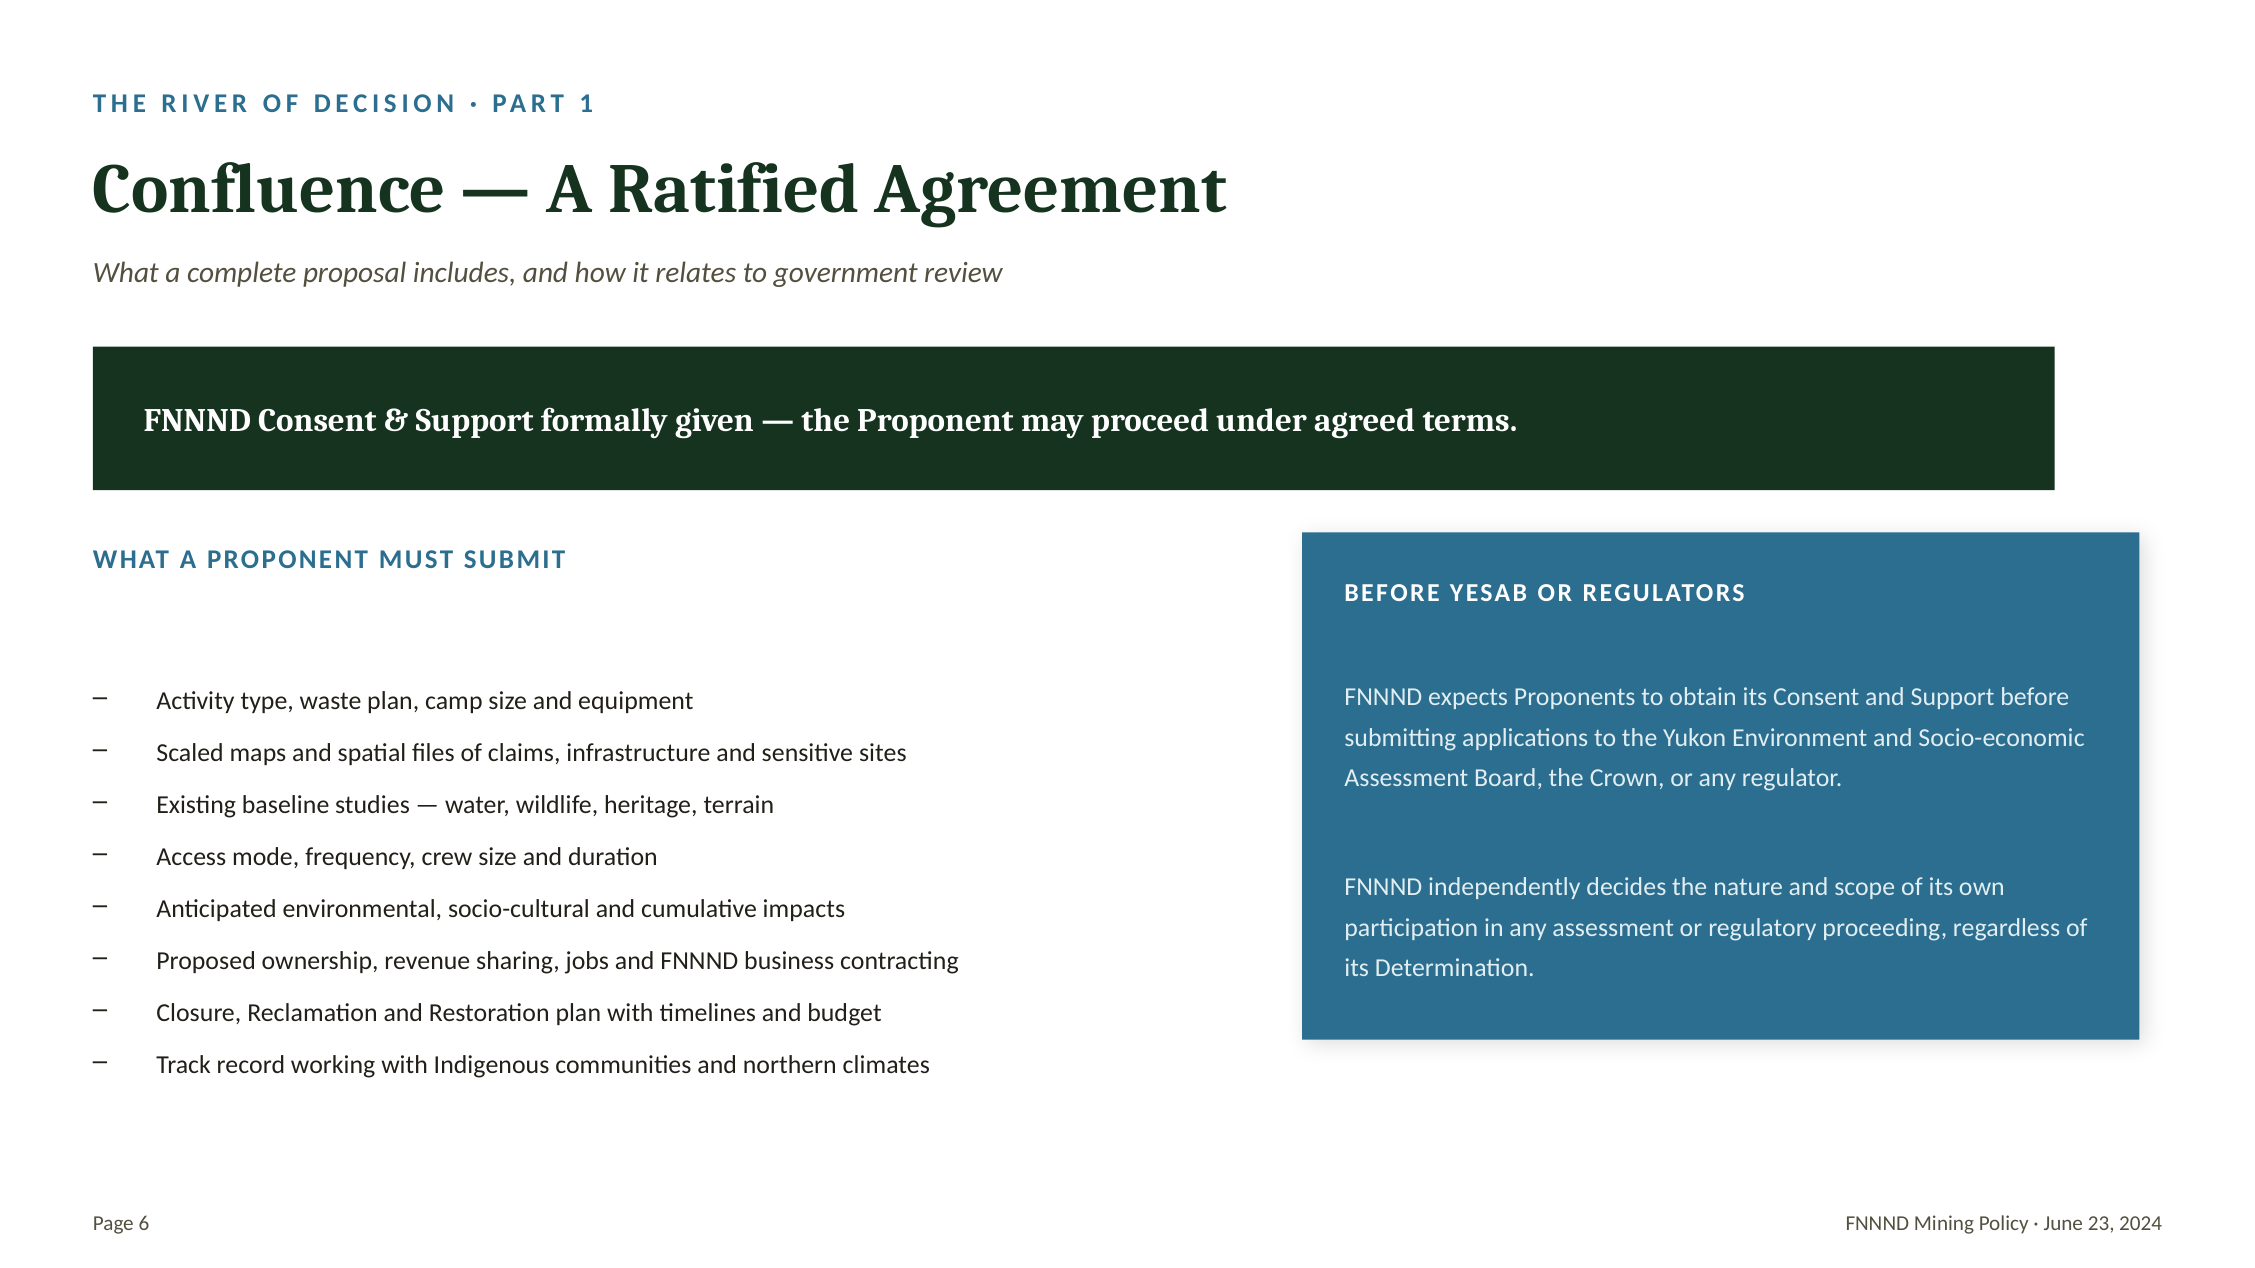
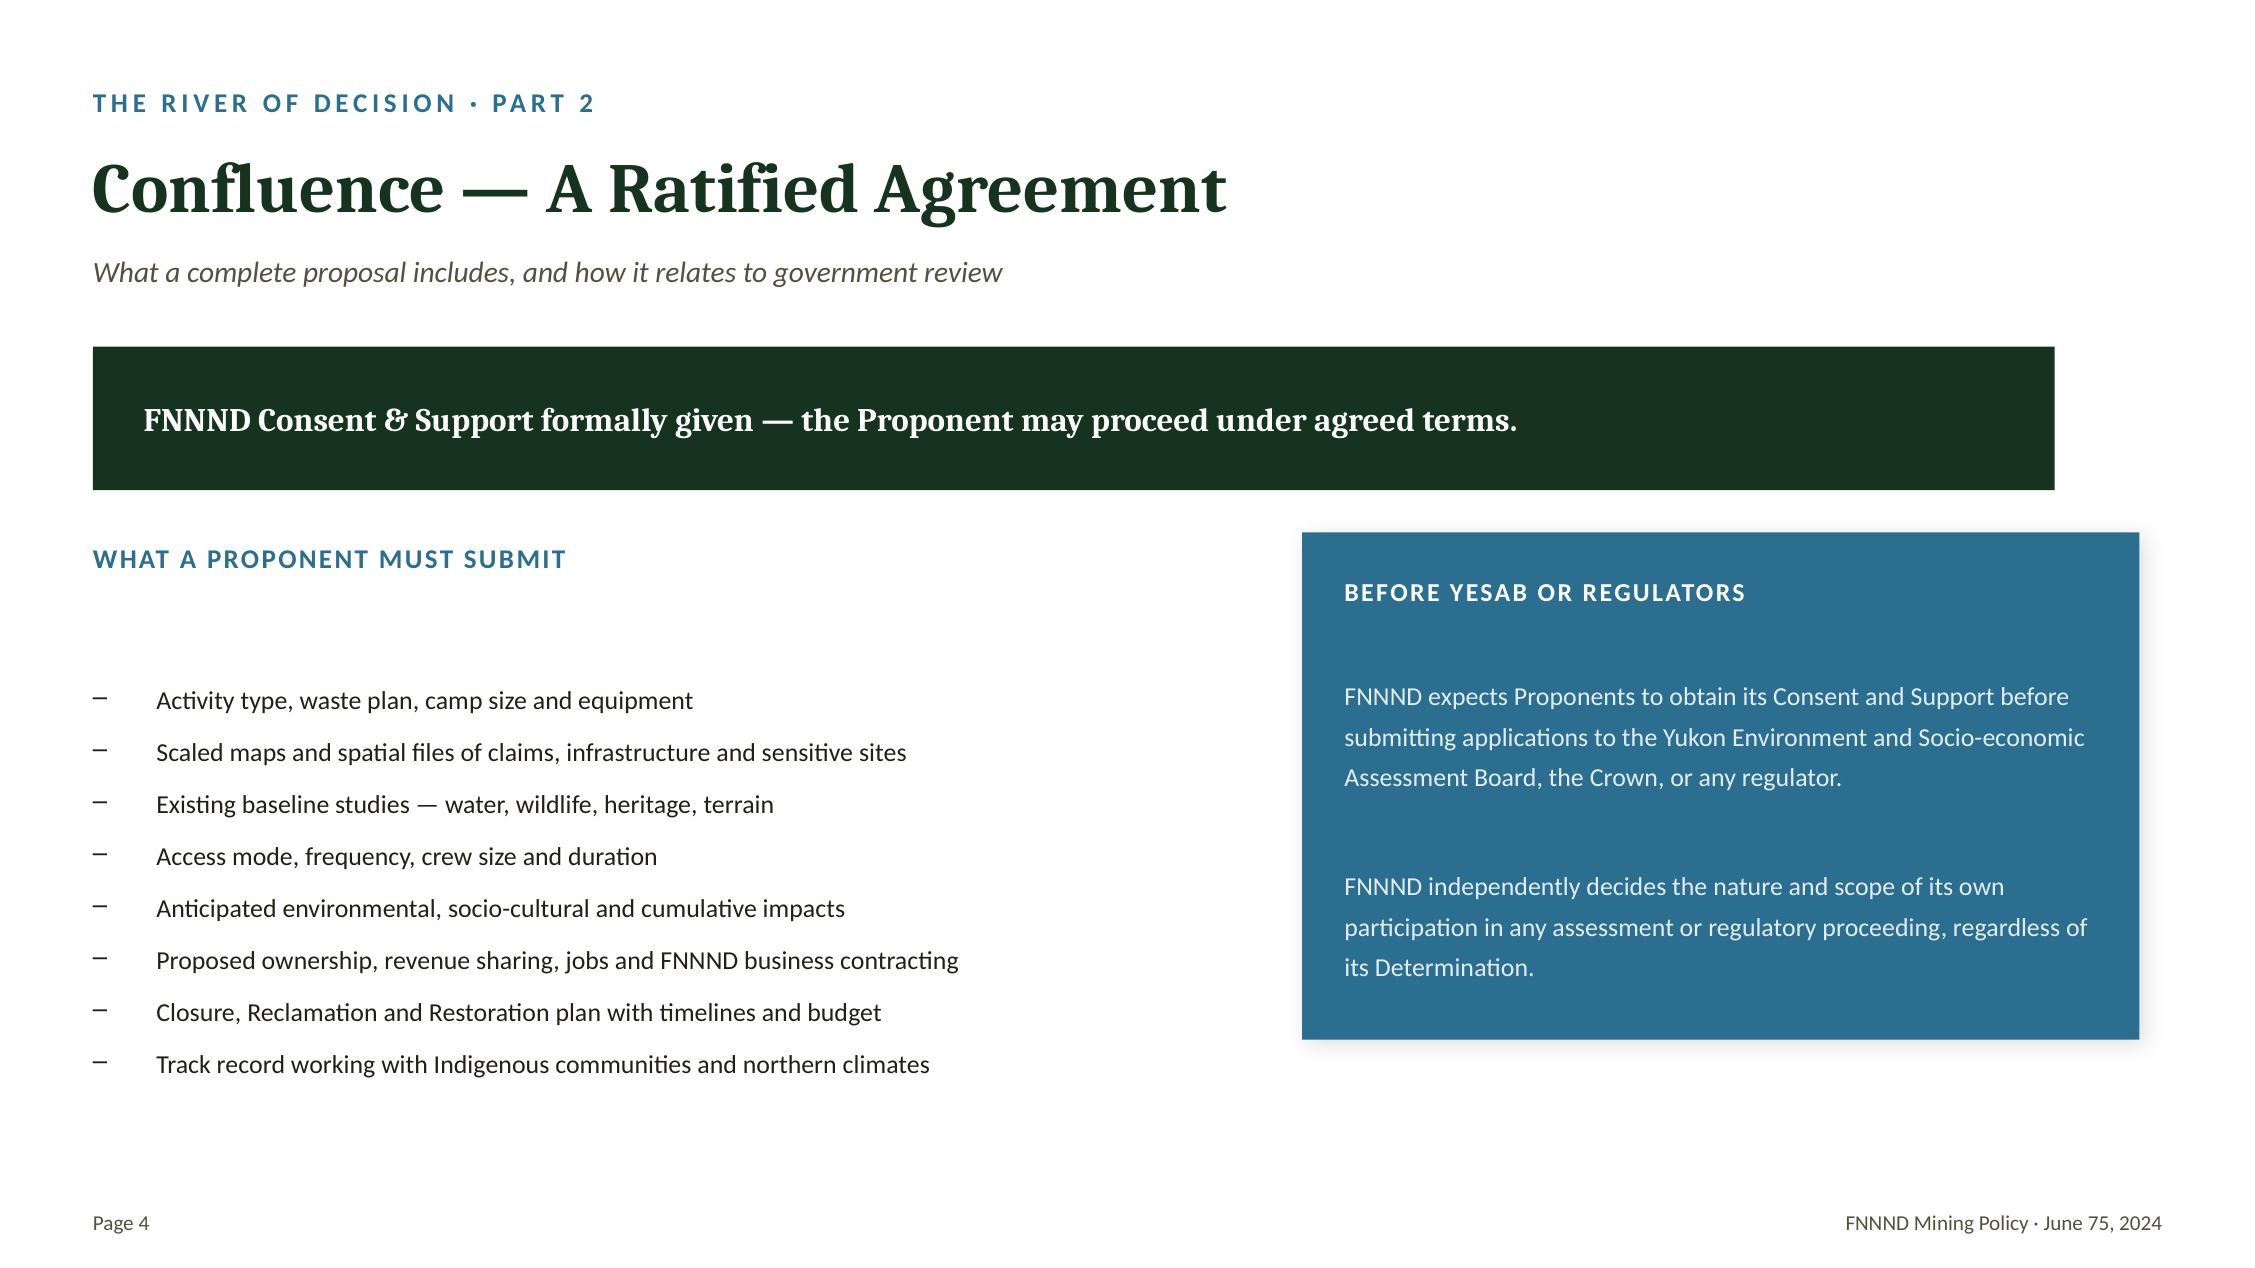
1: 1 -> 2 (586, 103)
6: 6 -> 4 (144, 1224)
23: 23 -> 75 (2101, 1224)
